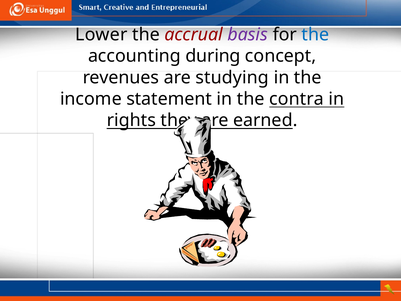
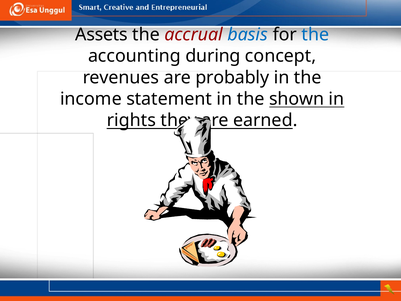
Lower: Lower -> Assets (101, 35)
basis colour: purple -> blue (248, 35)
studying: studying -> probably (232, 77)
contra: contra -> shown (297, 99)
